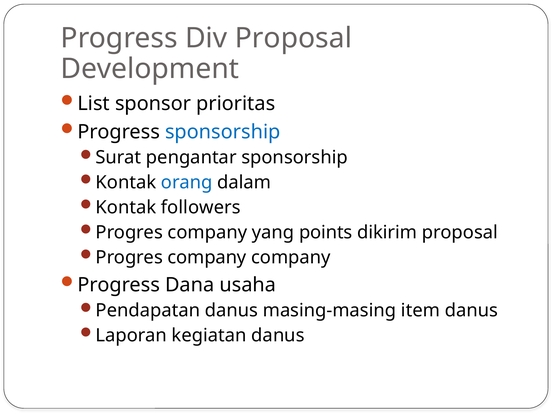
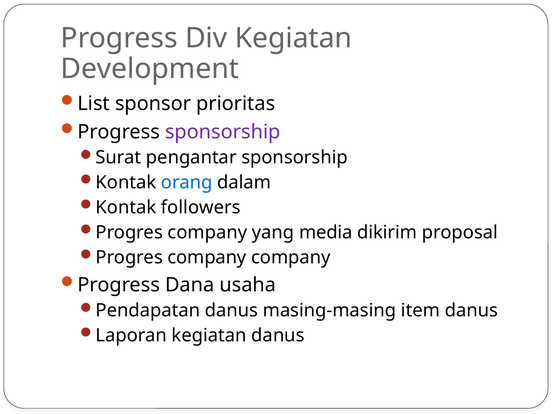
Div Proposal: Proposal -> Kegiatan (293, 38)
sponsorship colour: blue -> purple (223, 132)
points: points -> media (326, 232)
